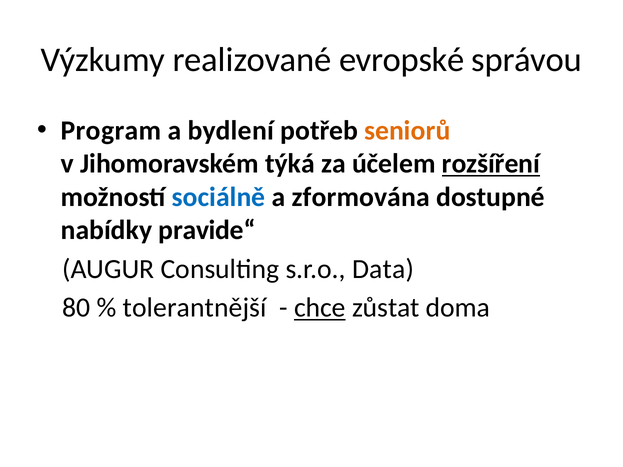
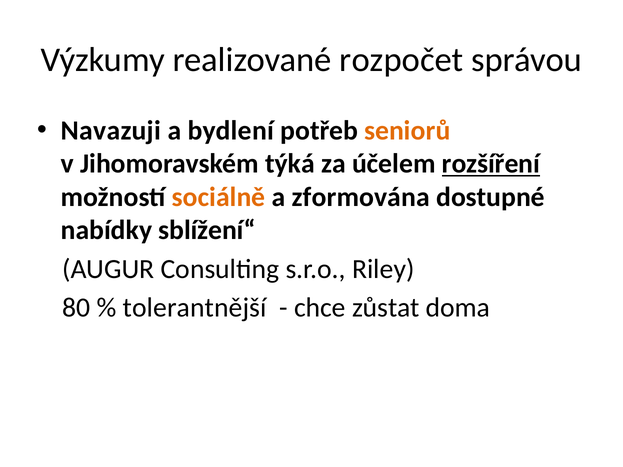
evropské: evropské -> rozpočet (401, 60)
Program: Program -> Navazuji (111, 131)
sociálně colour: blue -> orange (219, 197)
pravide“: pravide“ -> sblížení“ (207, 230)
Data: Data -> Riley (383, 269)
chce underline: present -> none (320, 308)
